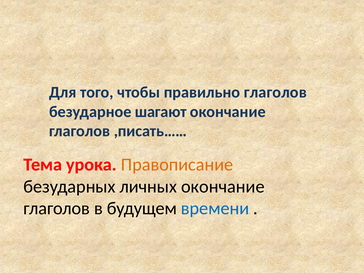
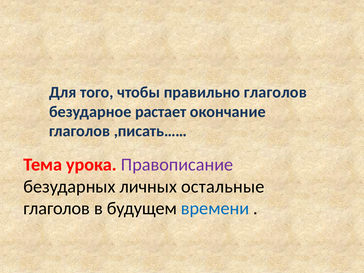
шагают: шагают -> растает (161, 112)
Правописание colour: orange -> purple (177, 165)
личных окончание: окончание -> остальные (223, 187)
